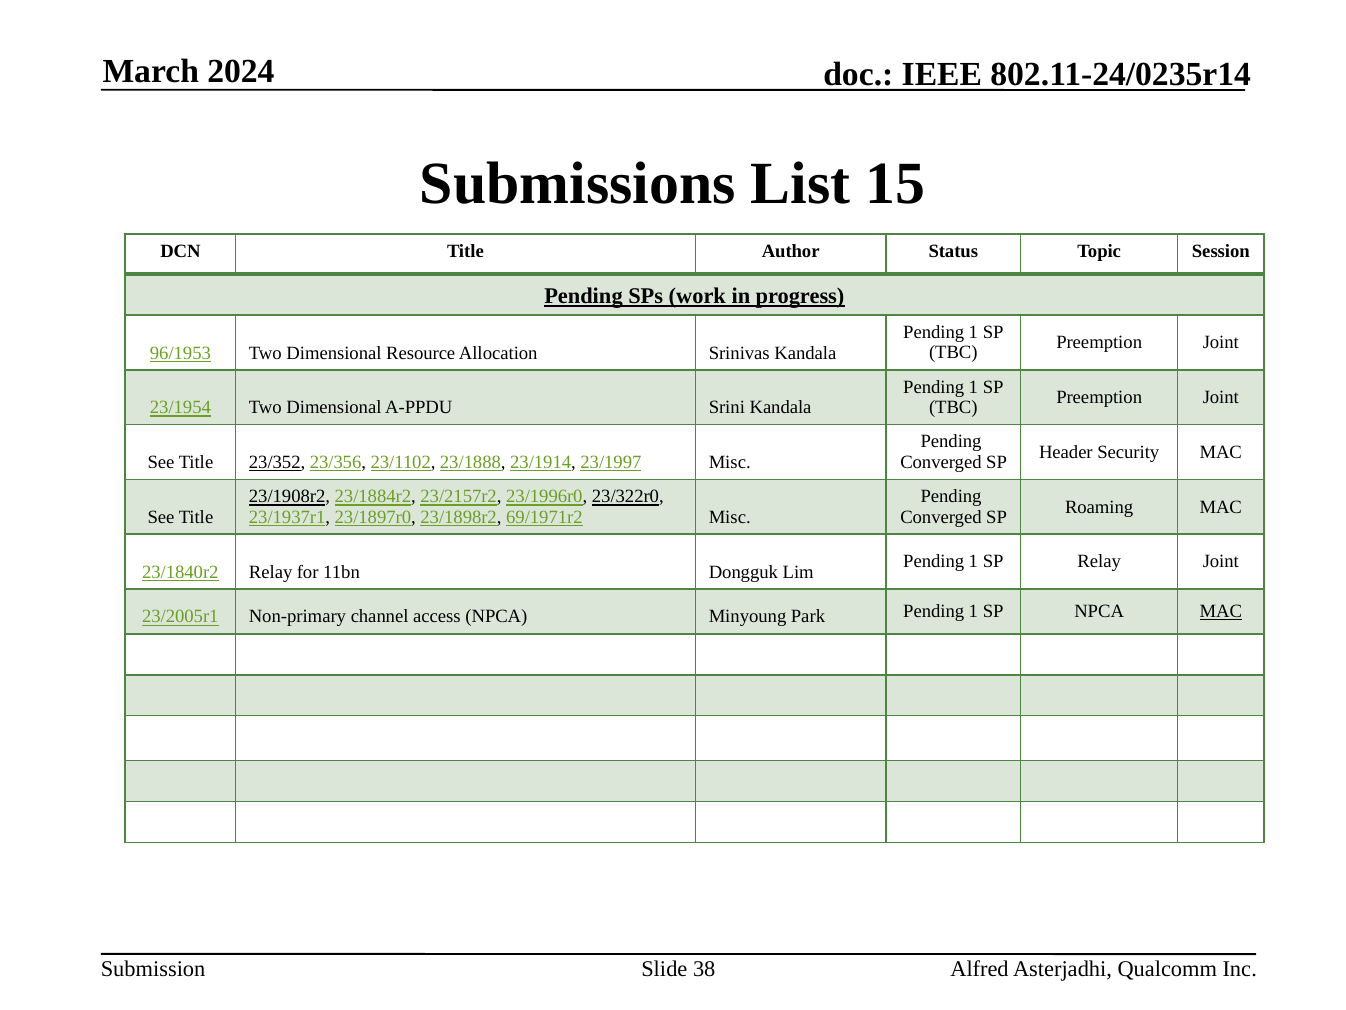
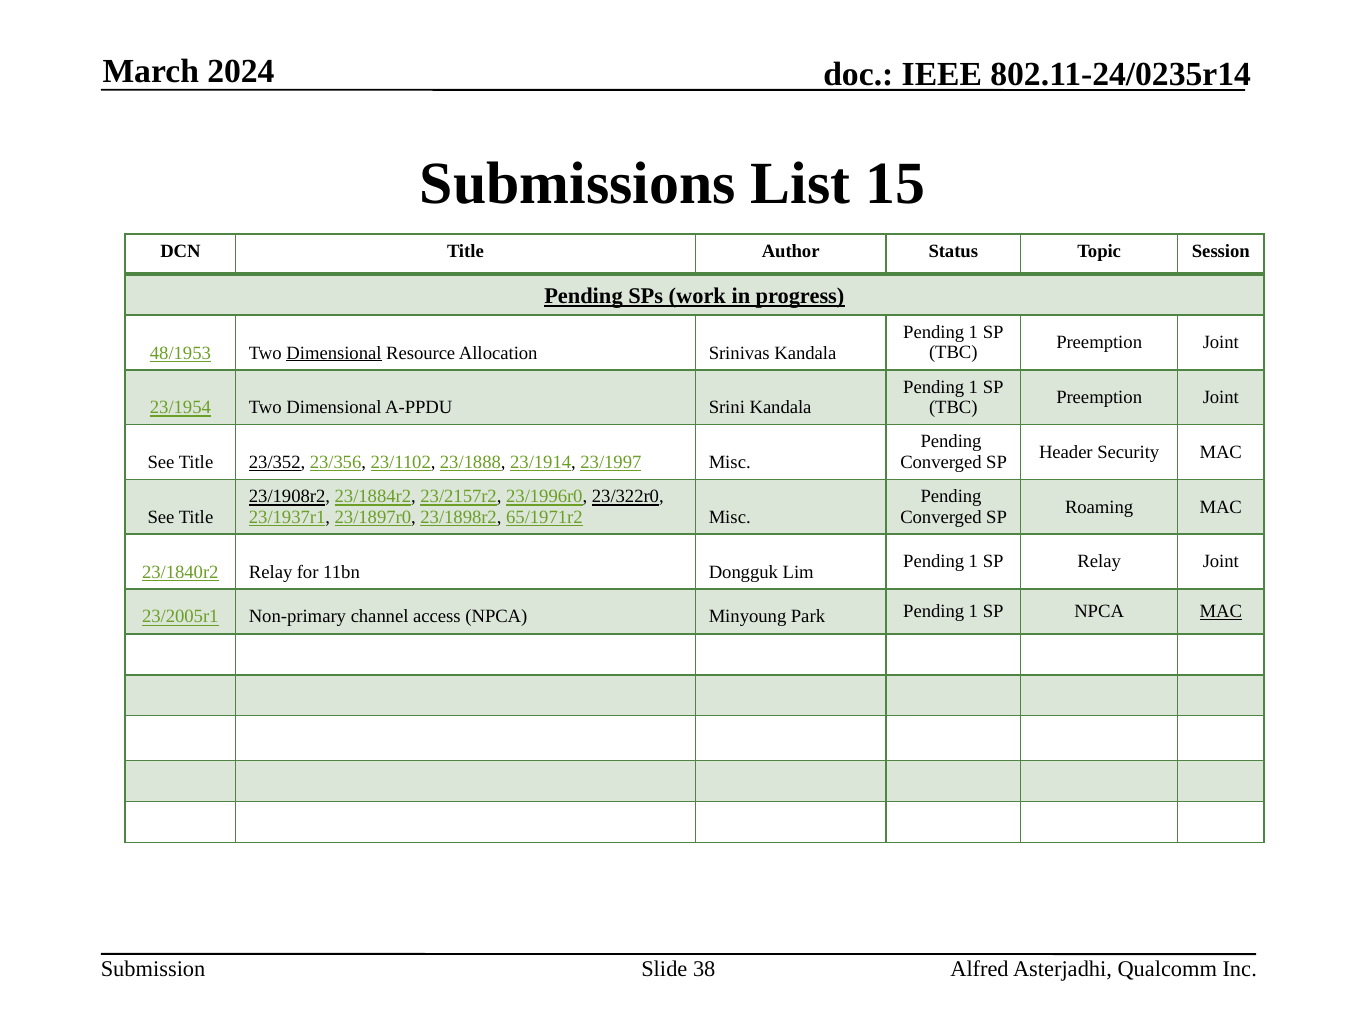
96/1953: 96/1953 -> 48/1953 (180, 353)
Dimensional underline: none -> present (334, 353)
69/1971r2: 69/1971r2 -> 65/1971r2 (544, 517)
